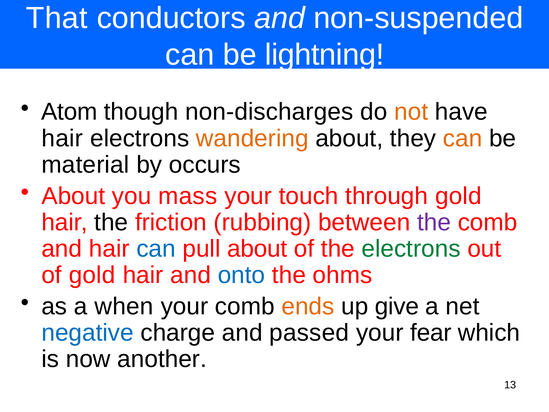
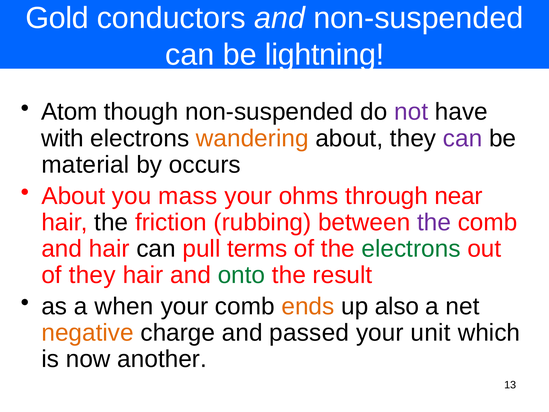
That: That -> Gold (57, 18)
though non-discharges: non-discharges -> non-suspended (269, 112)
not colour: orange -> purple (411, 112)
hair: hair -> with (63, 138)
can colour: orange -> purple (463, 138)
touch: touch -> ohms (309, 196)
through gold: gold -> near (459, 196)
can colour: blue -> black (156, 249)
pull about: about -> terms (257, 249)
of gold: gold -> they (92, 275)
onto colour: blue -> green (241, 275)
ohms: ohms -> result (343, 275)
give: give -> also (397, 306)
negative colour: blue -> orange (88, 333)
fear: fear -> unit (431, 333)
